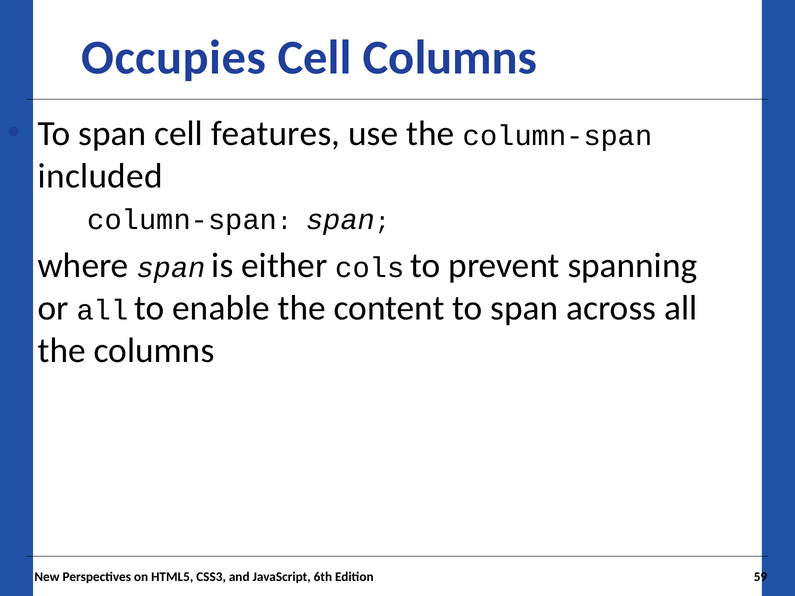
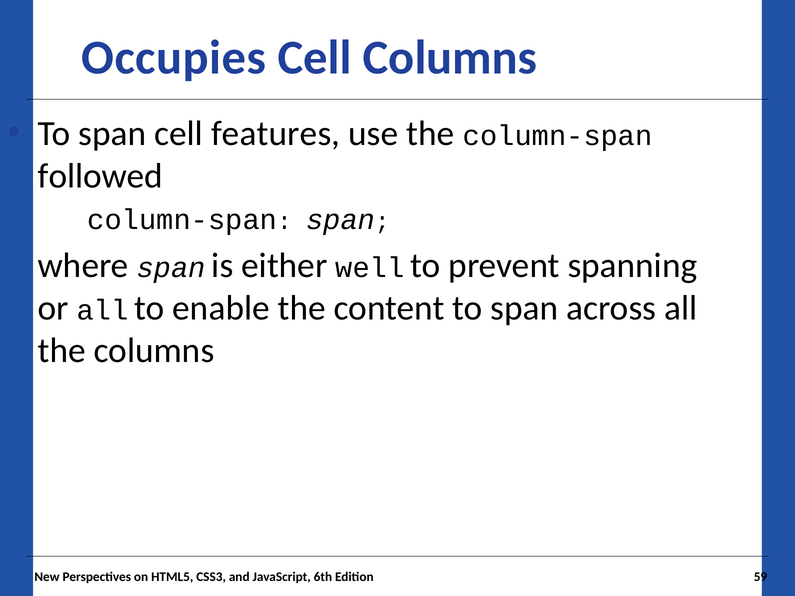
included: included -> followed (100, 176)
cols: cols -> well (370, 268)
